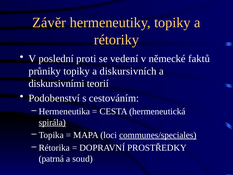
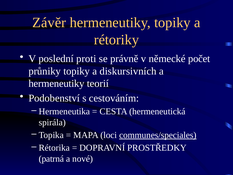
vedení: vedení -> právně (124, 59)
faktů: faktů -> počet (199, 59)
diskursivními: diskursivními -> hermeneutiky (56, 83)
spirála underline: present -> none (52, 122)
soud: soud -> nové (83, 158)
